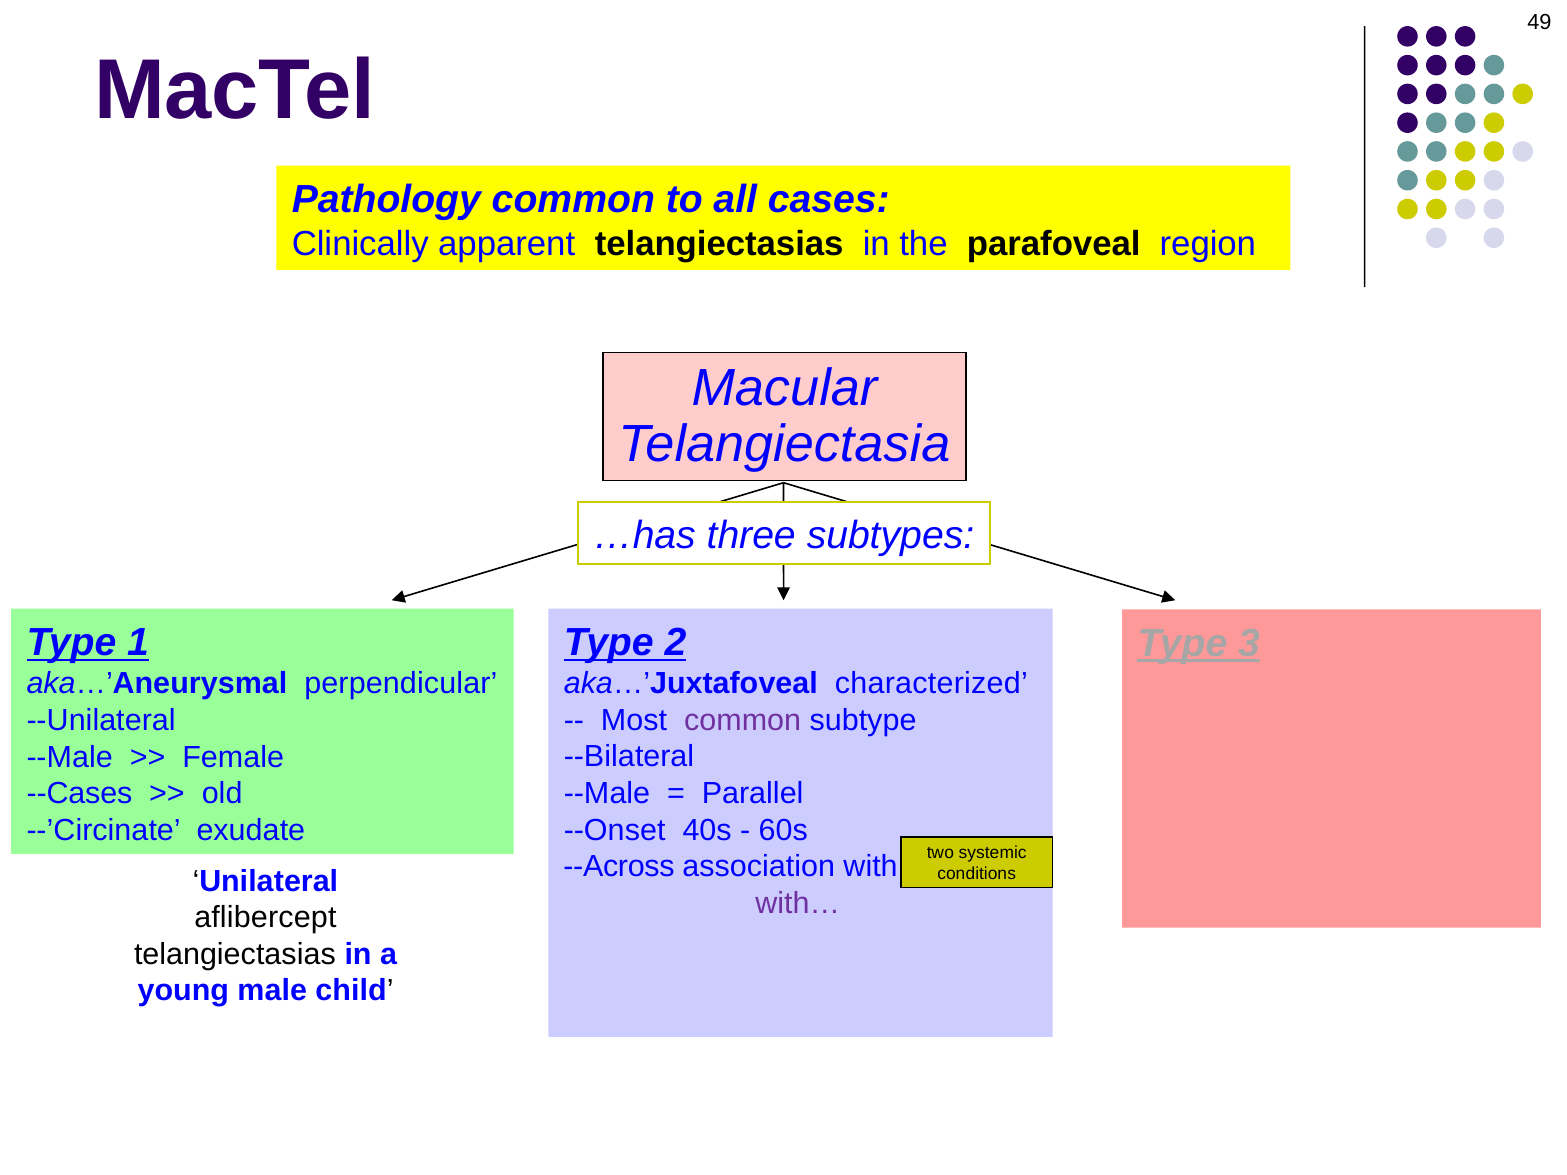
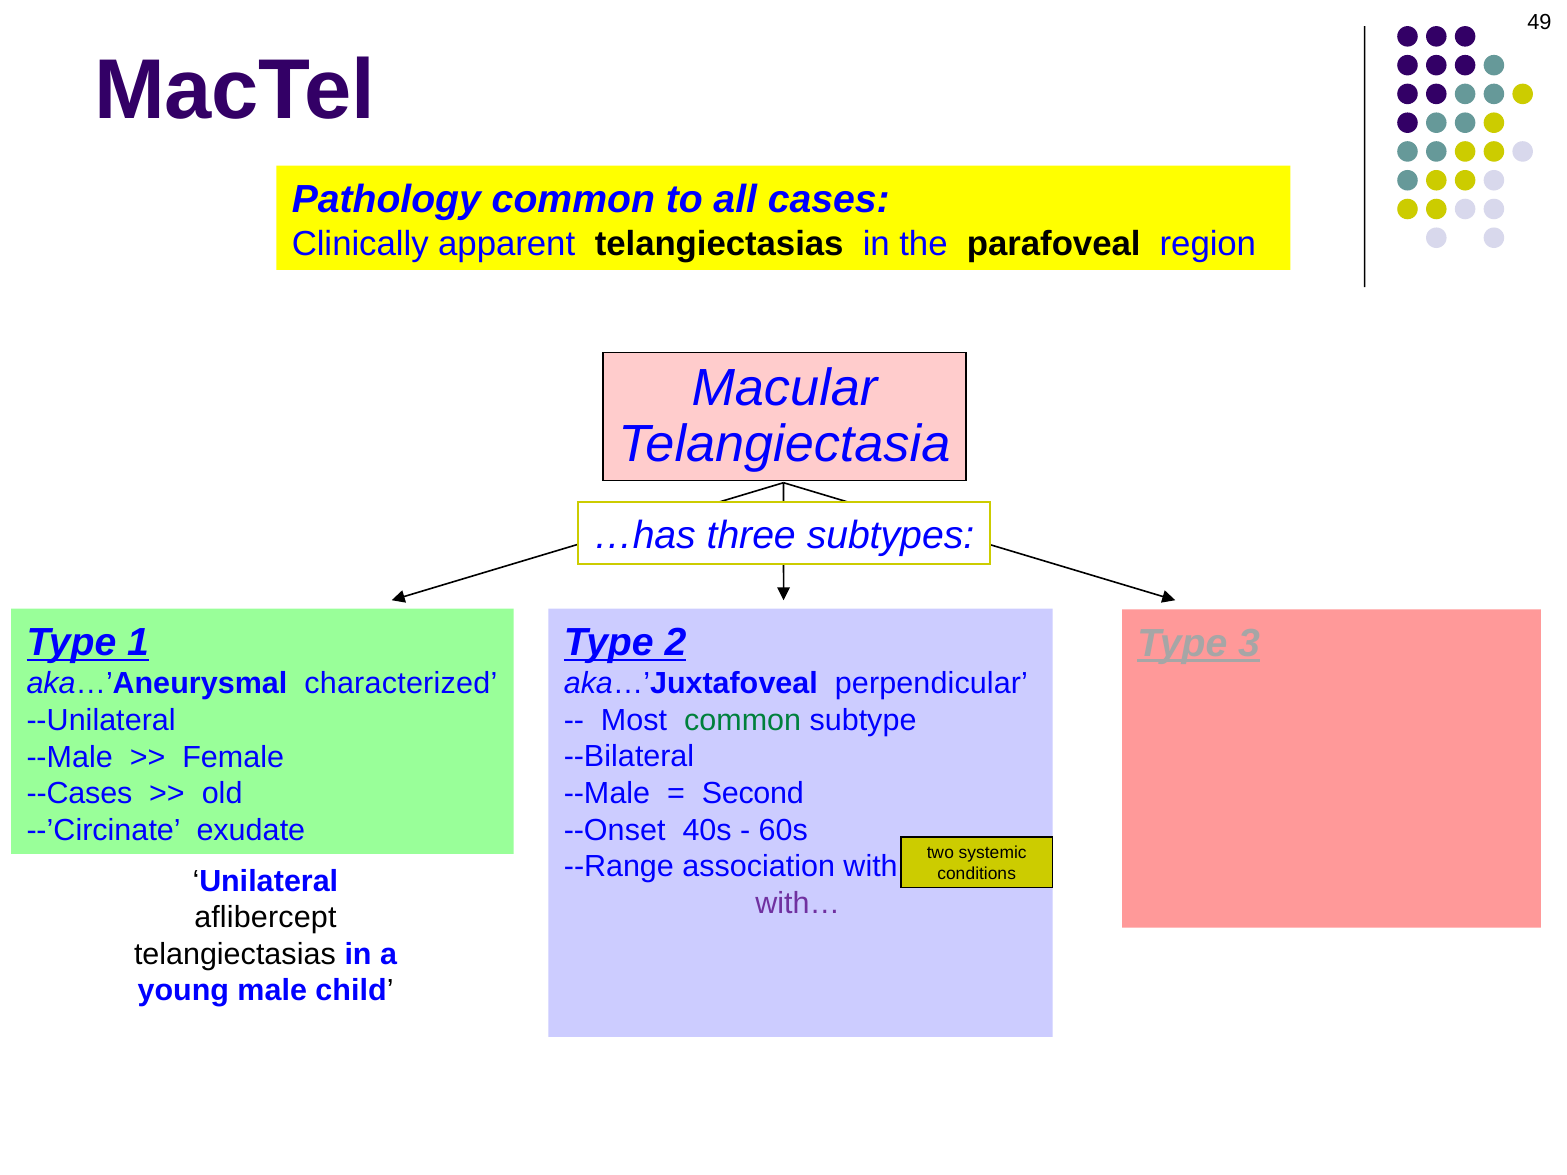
perpendicular: perpendicular -> characterized (401, 684)
characterized: characterized -> perpendicular (931, 684)
common colour: purple -> green (743, 721)
Parallel: Parallel -> Second (753, 794)
--Across: --Across -> --Range (619, 867)
